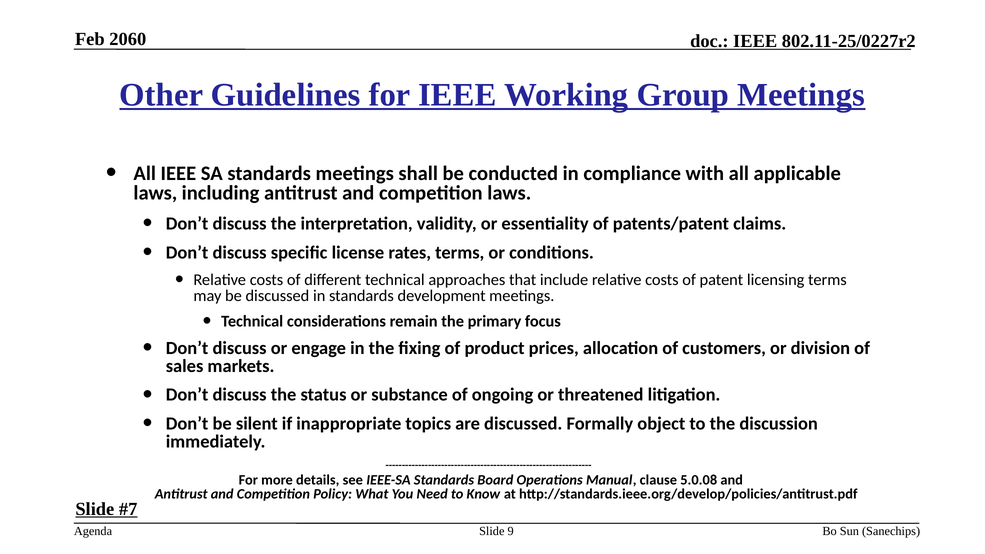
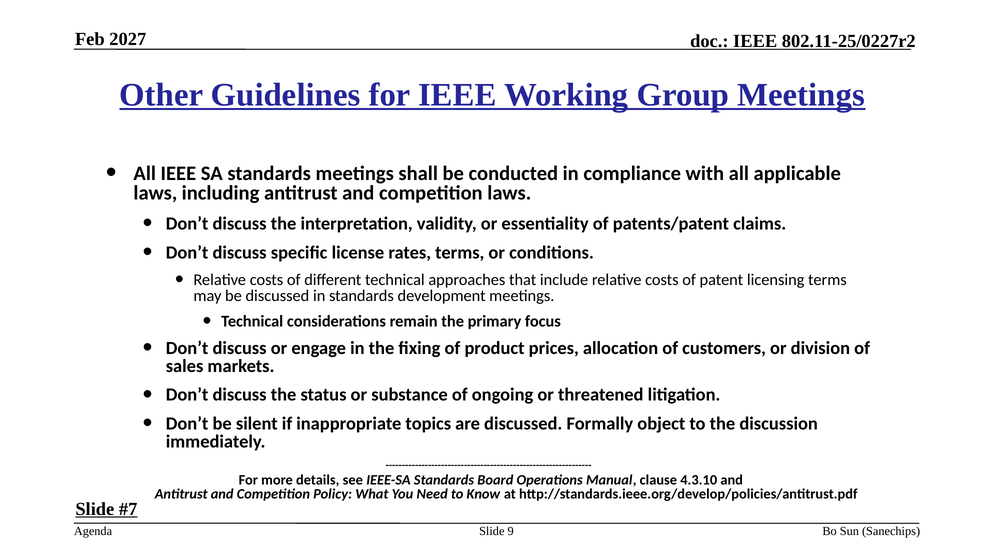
2060: 2060 -> 2027 (128, 39)
5.0.08: 5.0.08 -> 4.3.10 (699, 480)
